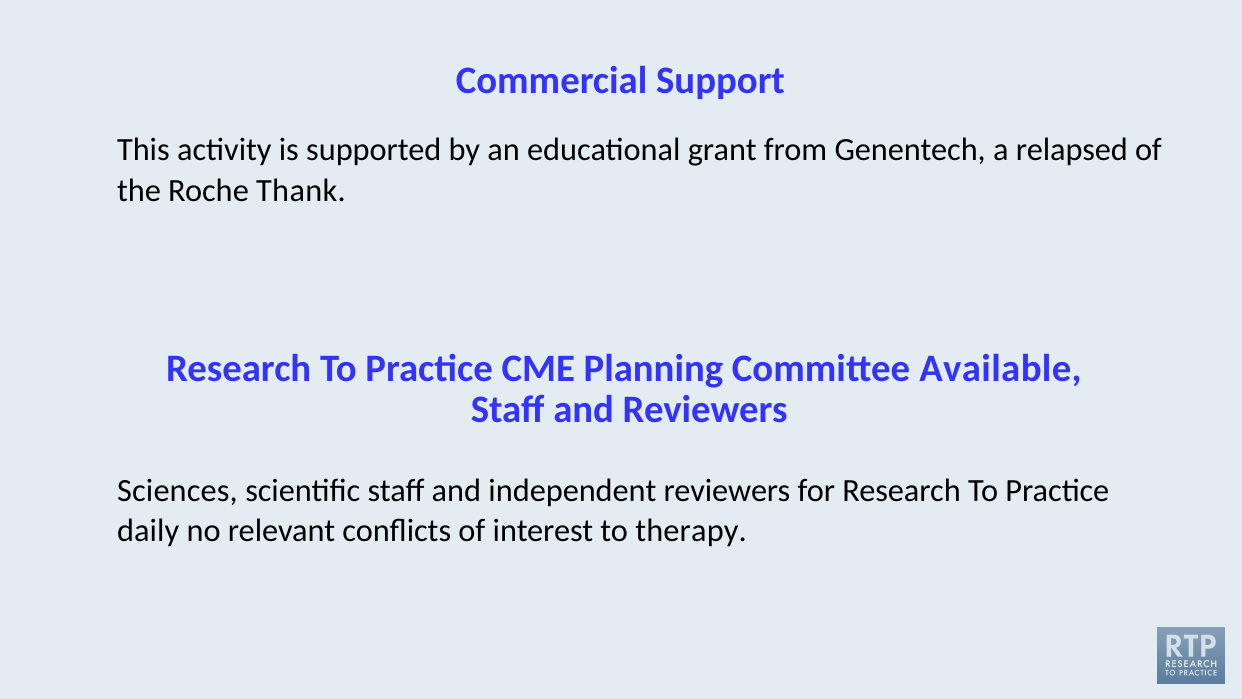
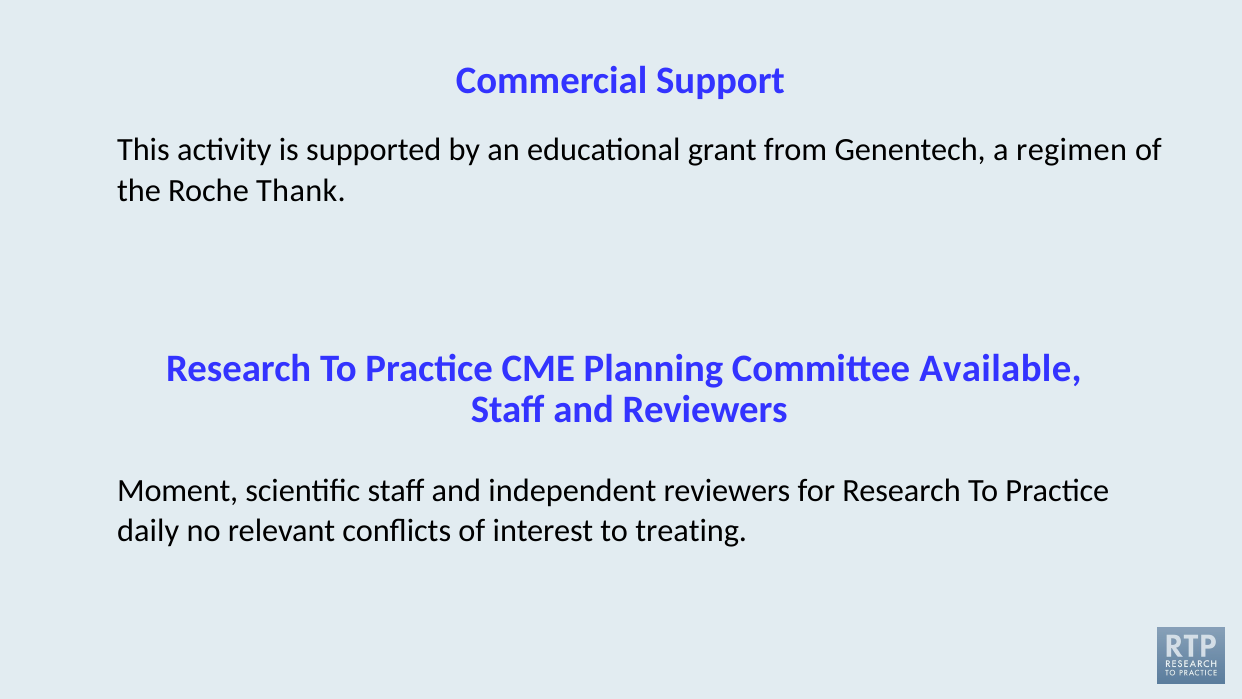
relapsed: relapsed -> regimen (1072, 150)
Sciences: Sciences -> Moment (178, 490)
therapy: therapy -> treating (691, 531)
